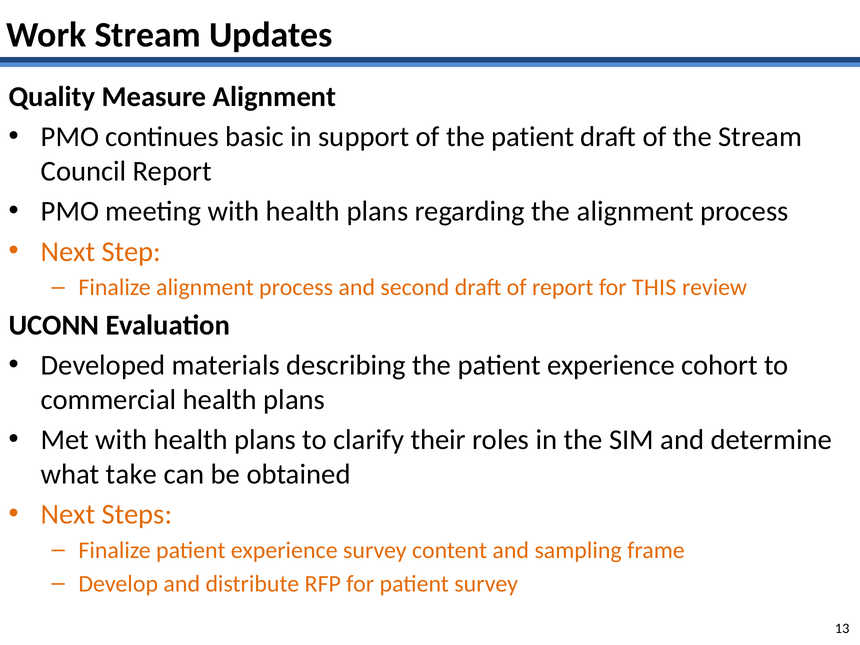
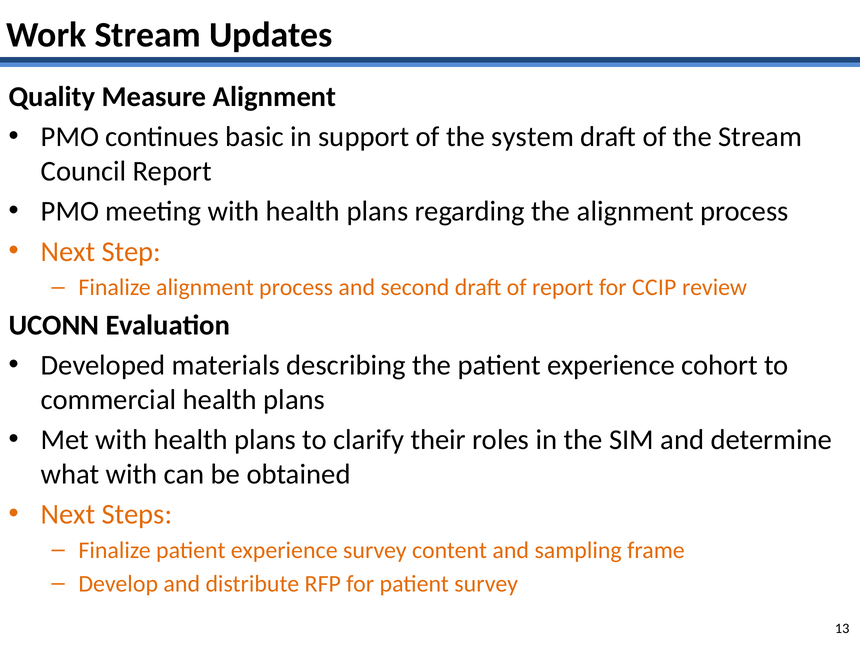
of the patient: patient -> system (533, 137)
THIS: THIS -> CCIP (654, 288)
what take: take -> with (132, 474)
